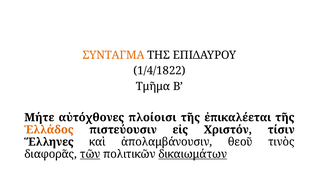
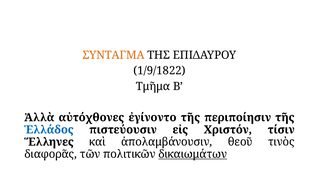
1/4/1822: 1/4/1822 -> 1/9/1822 (159, 71)
Μήτε: Μήτε -> Ἀλλὰ (39, 117)
πλοίοισι: πλοίοισι -> ἐγίνοντο (152, 117)
ἐπικαλέεται: ἐπικαλέεται -> περιποίησιν (238, 117)
Ἑλλάδος colour: orange -> blue (49, 129)
τῶν underline: present -> none (90, 154)
